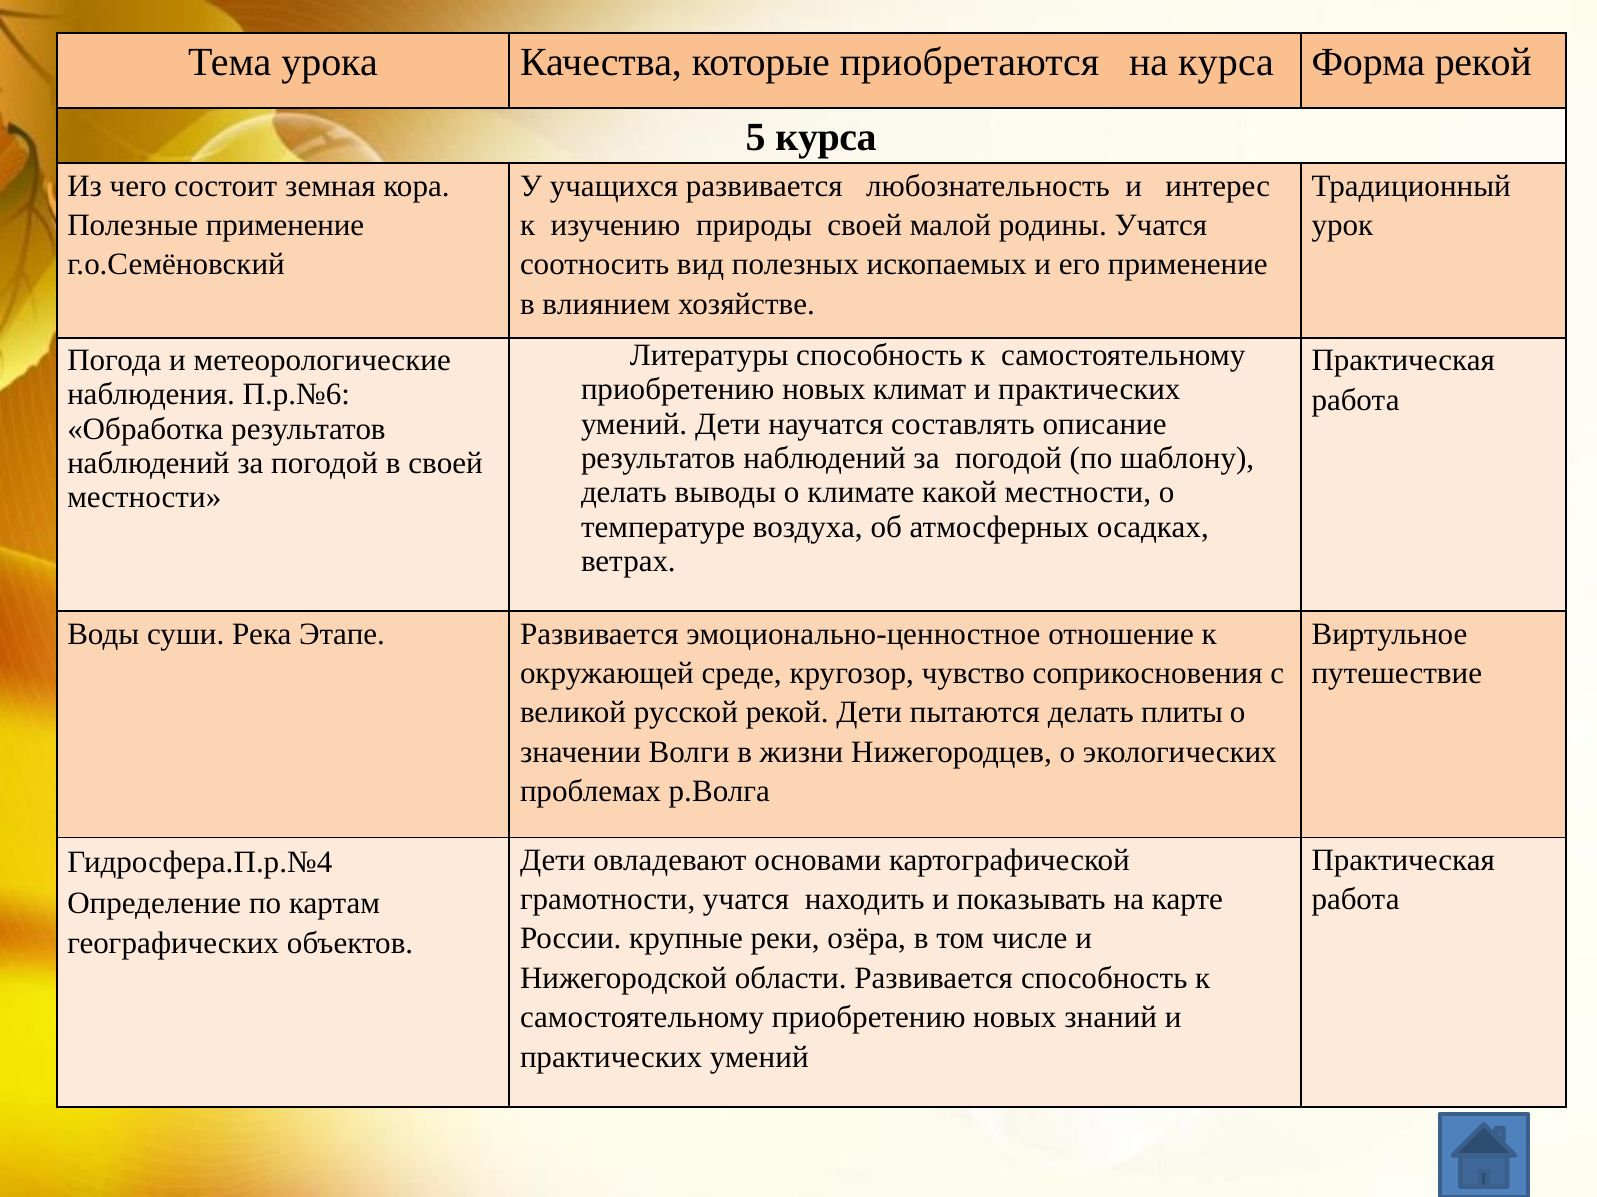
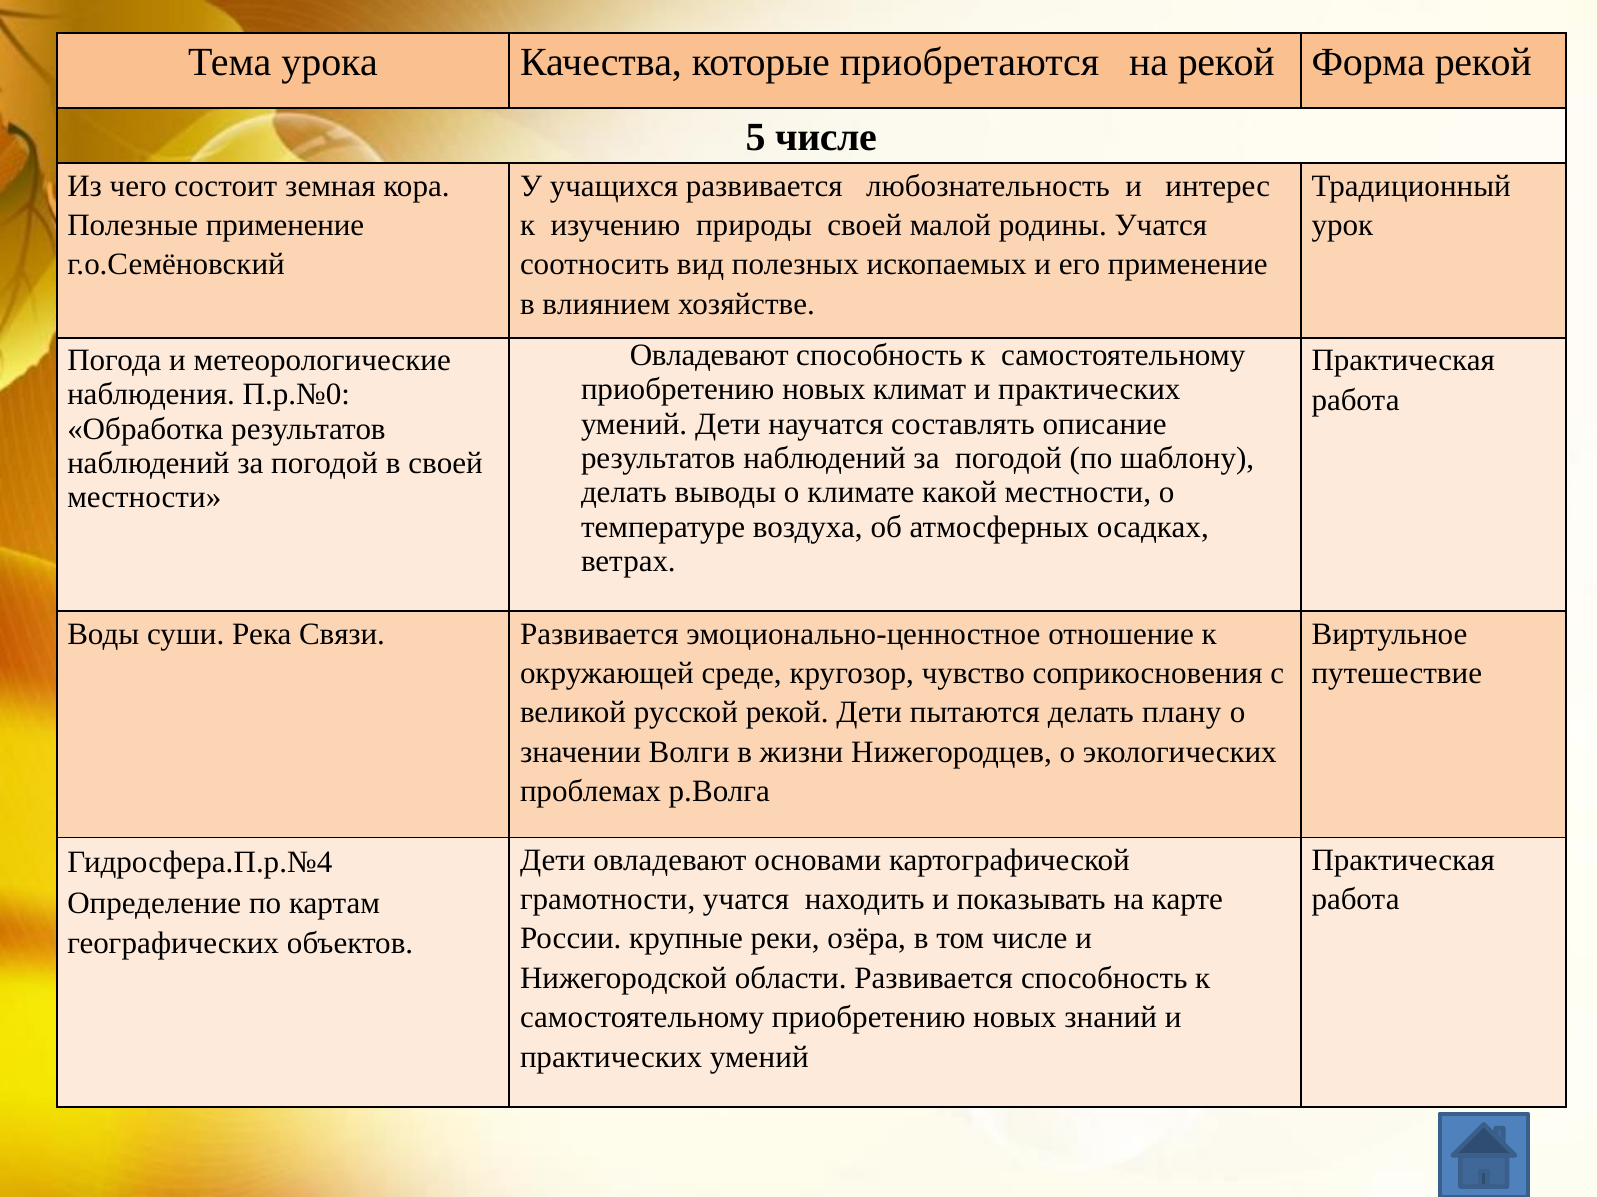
на курса: курса -> рекой (1226, 62)
5 курса: курса -> числе (826, 137)
Литературы: Литературы -> Овладевают (709, 356)
П.р.№6: П.р.№6 -> П.р.№0 (296, 395)
Этапе: Этапе -> Связи (342, 634)
плиты: плиты -> плану (1182, 713)
